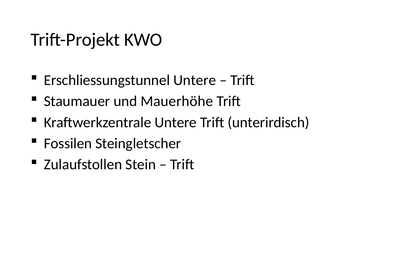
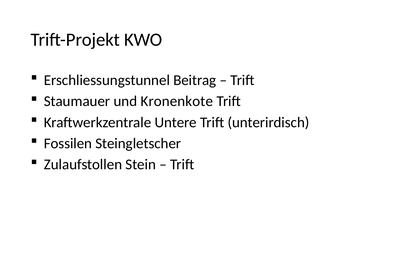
Erschliessungstunnel Untere: Untere -> Beitrag (195, 80)
Mauerhöhe: Mauerhöhe -> Kronenkote (177, 101)
